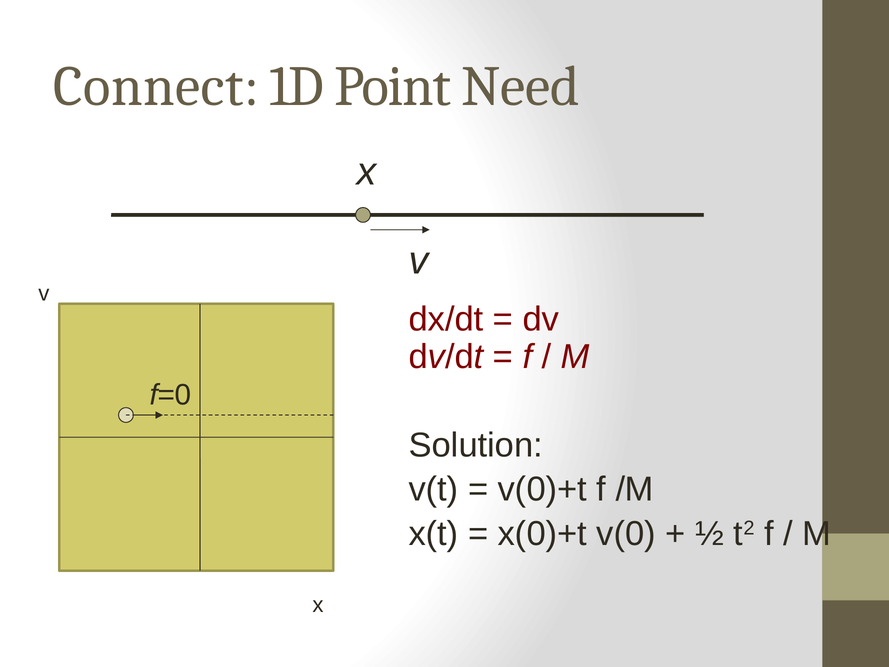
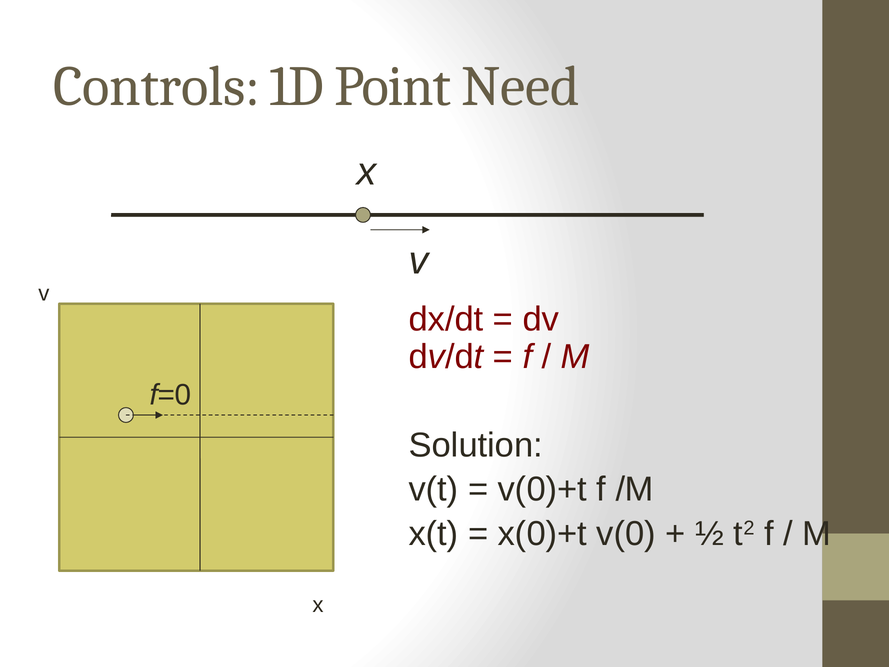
Connect: Connect -> Controls (157, 86)
